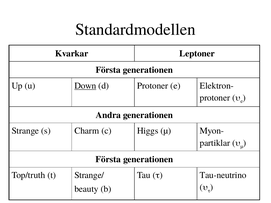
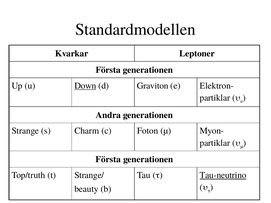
d Protoner: Protoner -> Graviton (153, 86)
protoner: protoner -> partiklar (215, 98)
Higgs: Higgs -> Foton (148, 131)
Tau-neutrino underline: none -> present (223, 175)
